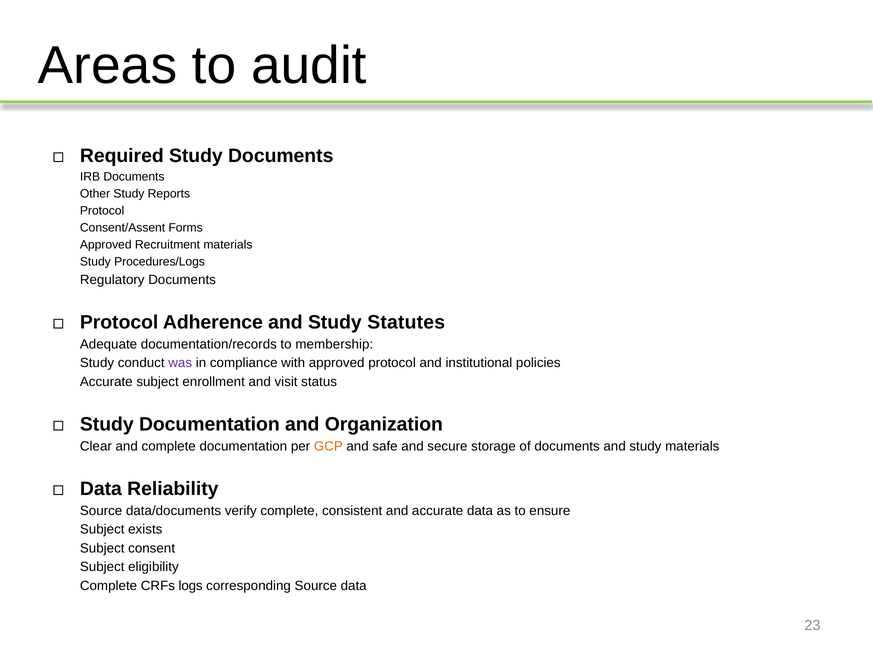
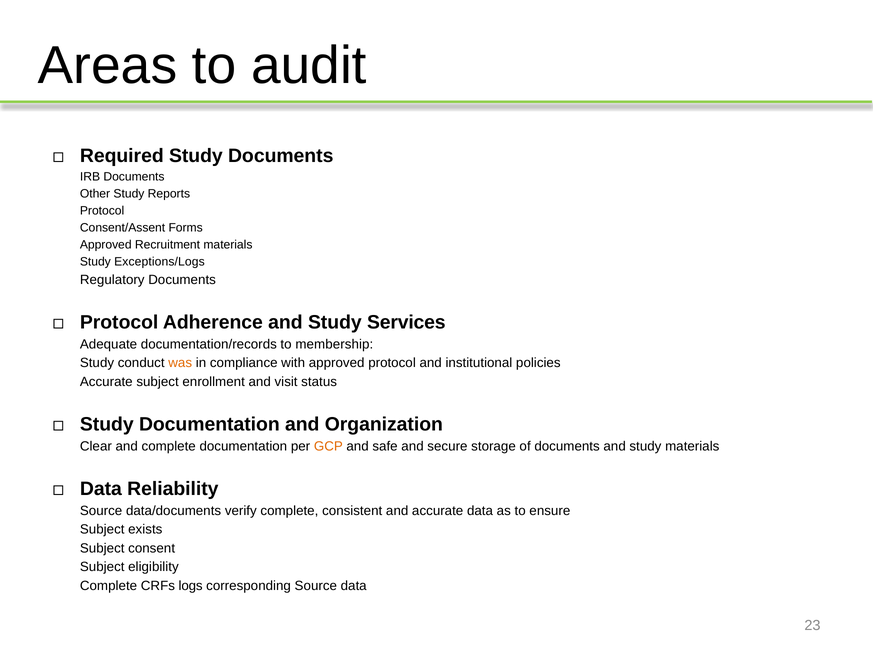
Procedures/Logs: Procedures/Logs -> Exceptions/Logs (159, 262)
Statutes: Statutes -> Services (406, 322)
was colour: purple -> orange (180, 363)
